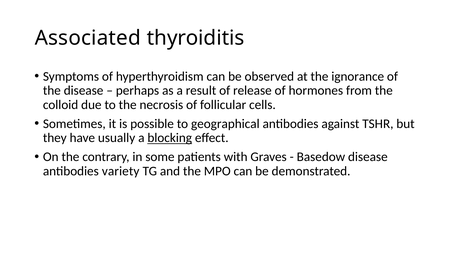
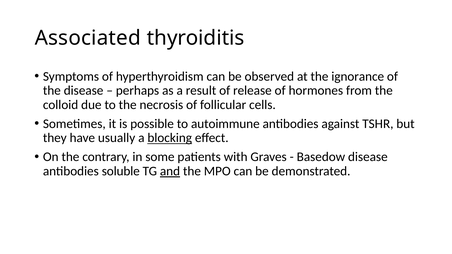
geographical: geographical -> autoimmune (225, 124)
variety: variety -> soluble (121, 171)
and underline: none -> present (170, 171)
